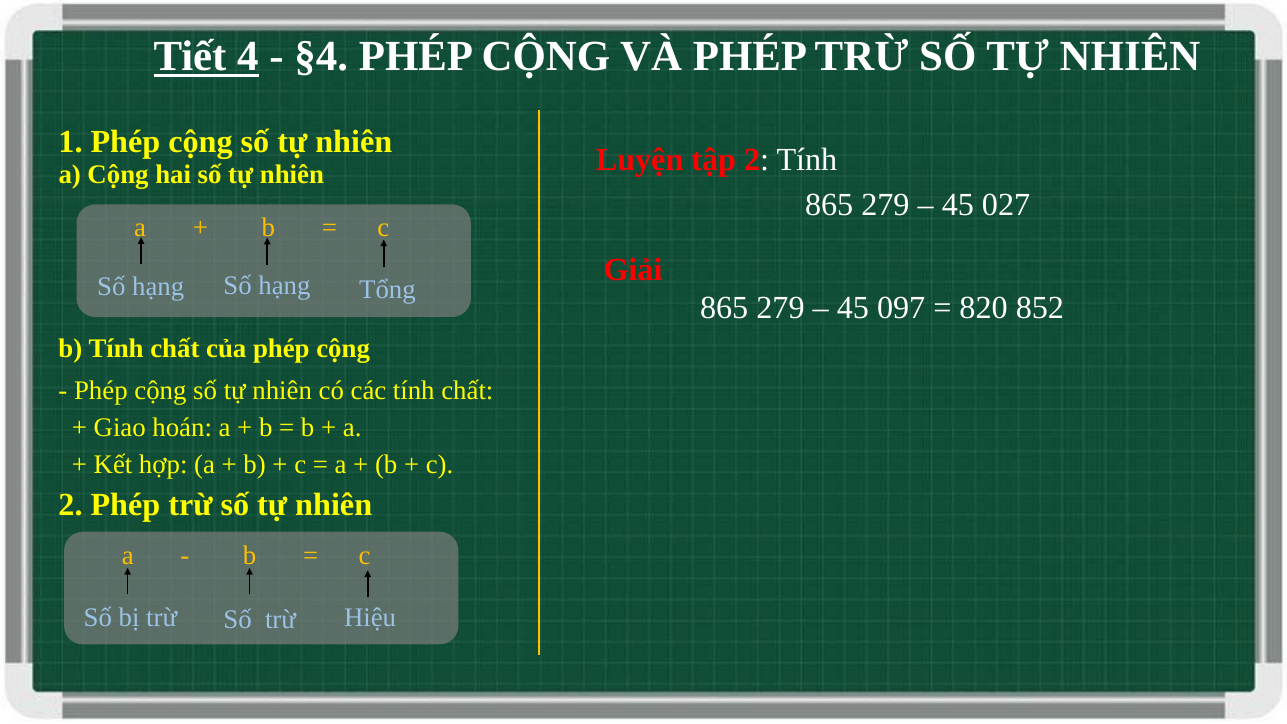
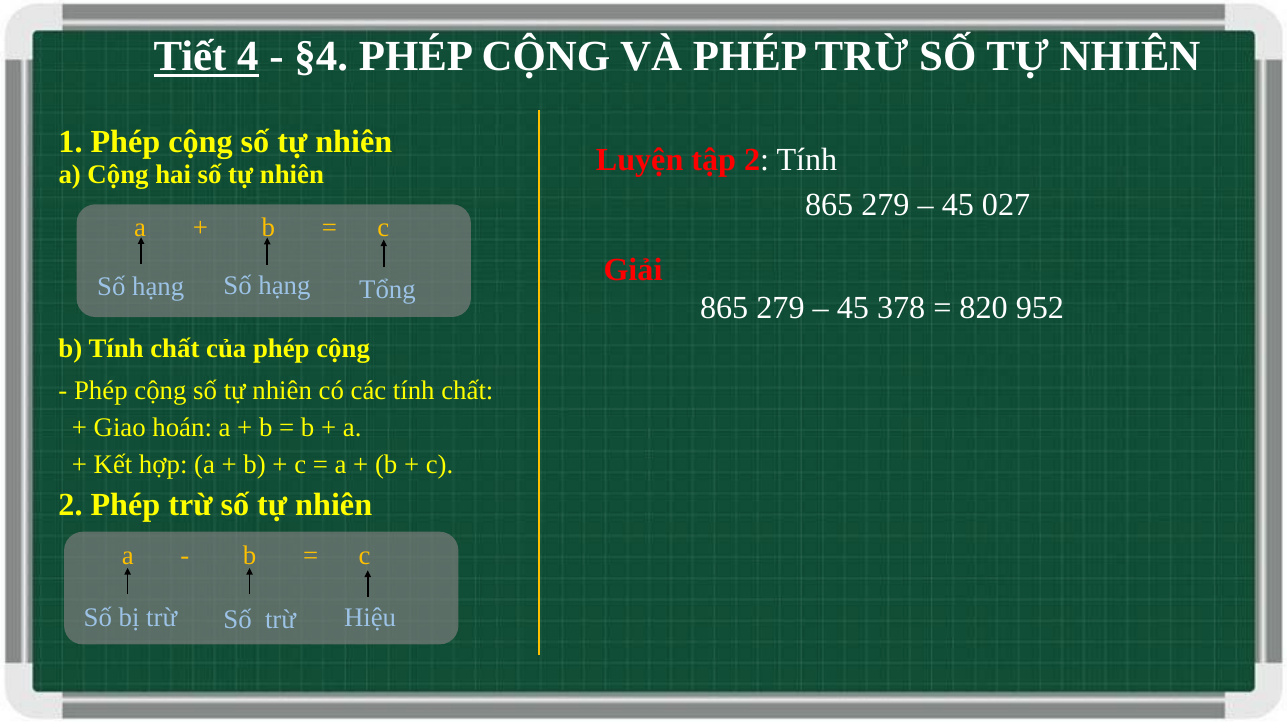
097: 097 -> 378 (901, 308)
852: 852 -> 952 (1040, 308)
